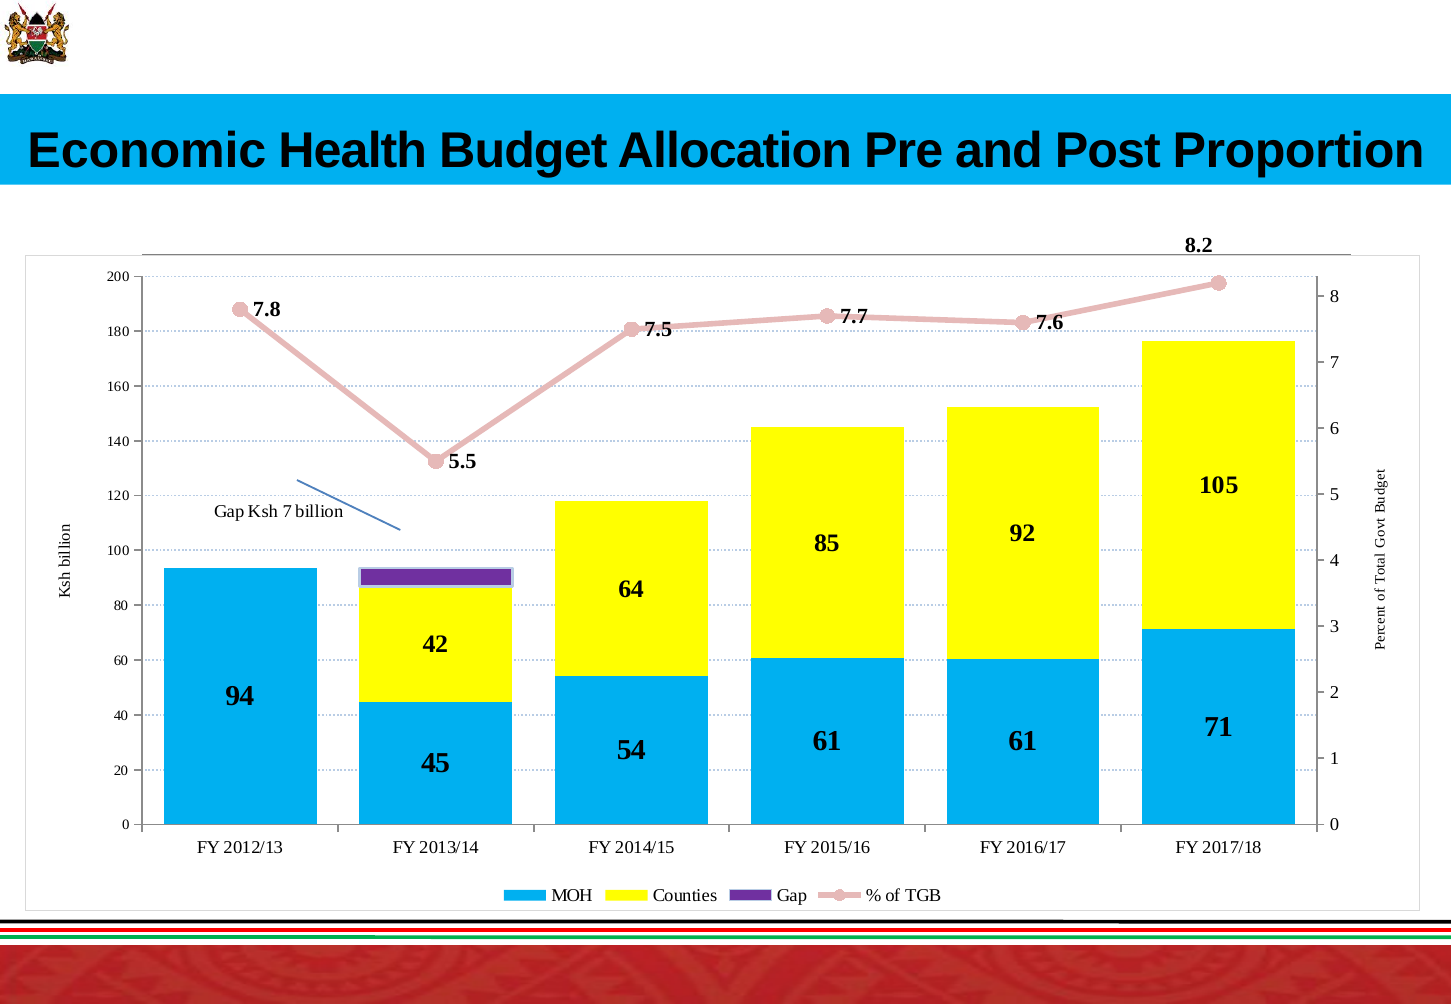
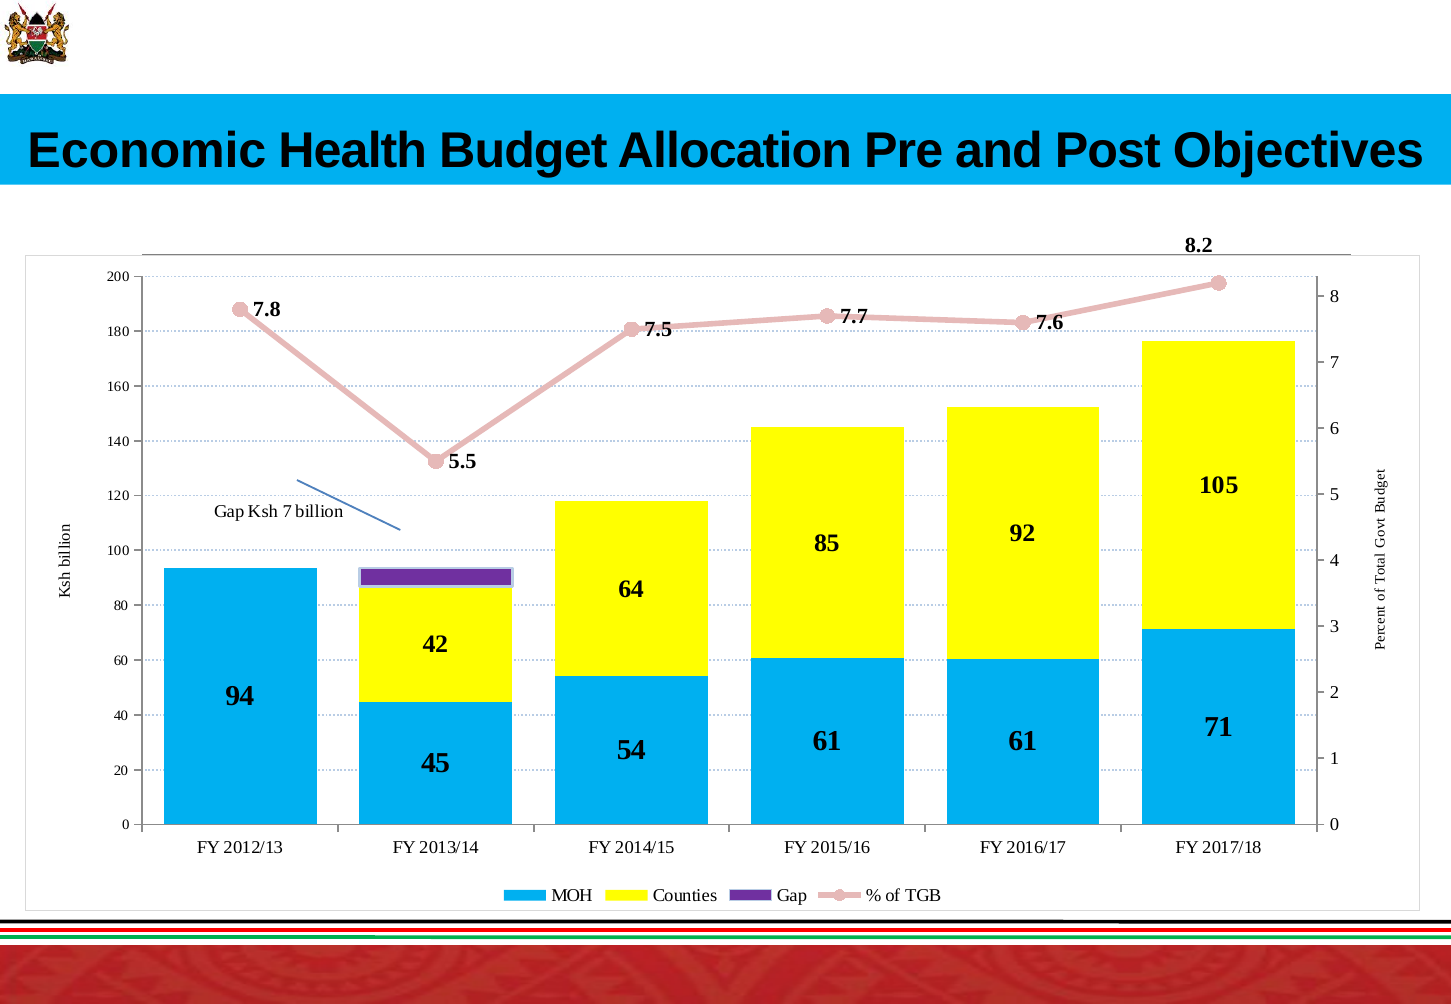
Proportion: Proportion -> Objectives (1299, 151)
